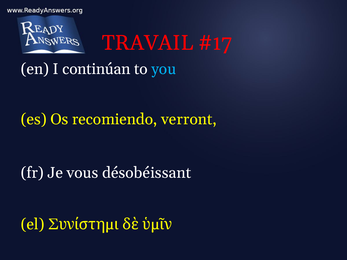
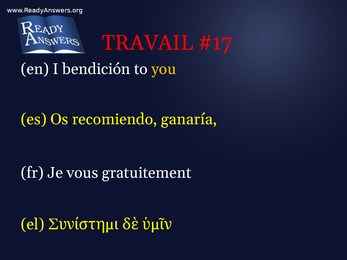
continúan: continúan -> bendición (96, 69)
you colour: light blue -> yellow (164, 69)
verront: verront -> ganaría (189, 119)
désobéissant: désobéissant -> gratuitement (147, 173)
